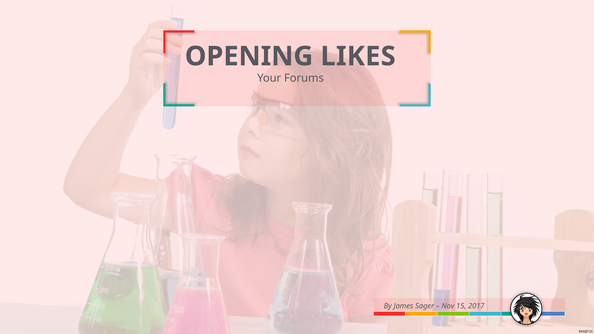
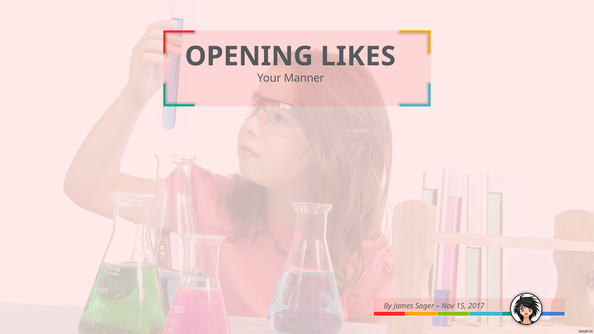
Forums: Forums -> Manner (304, 78)
